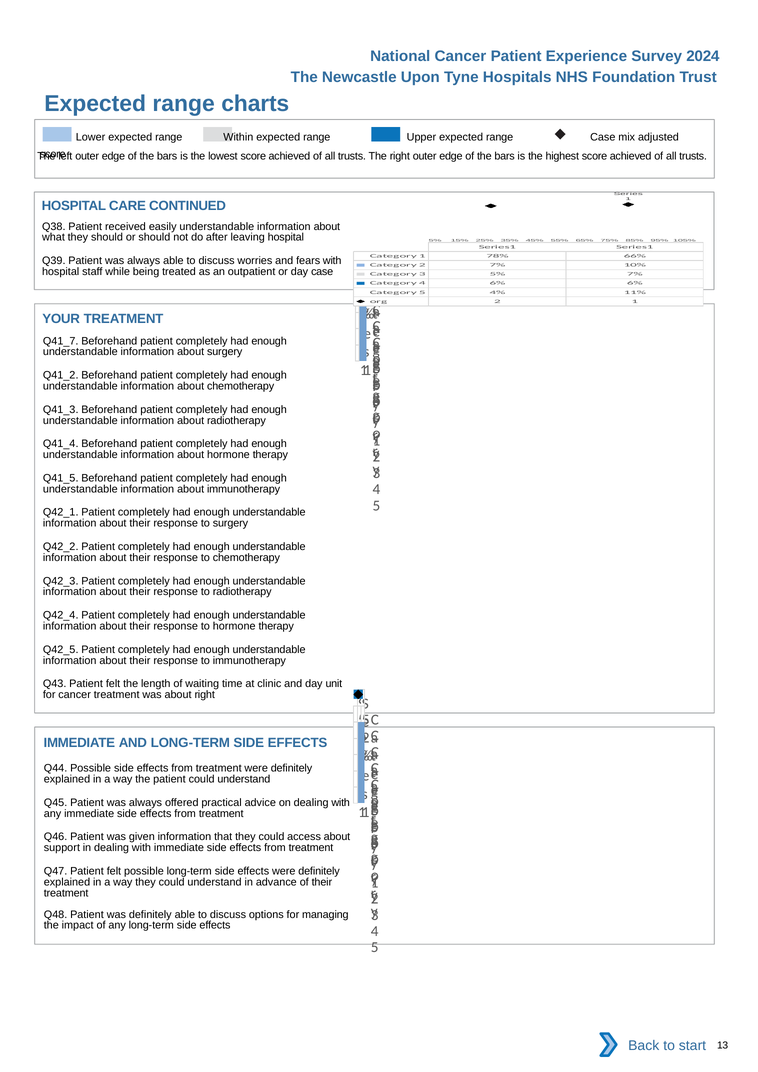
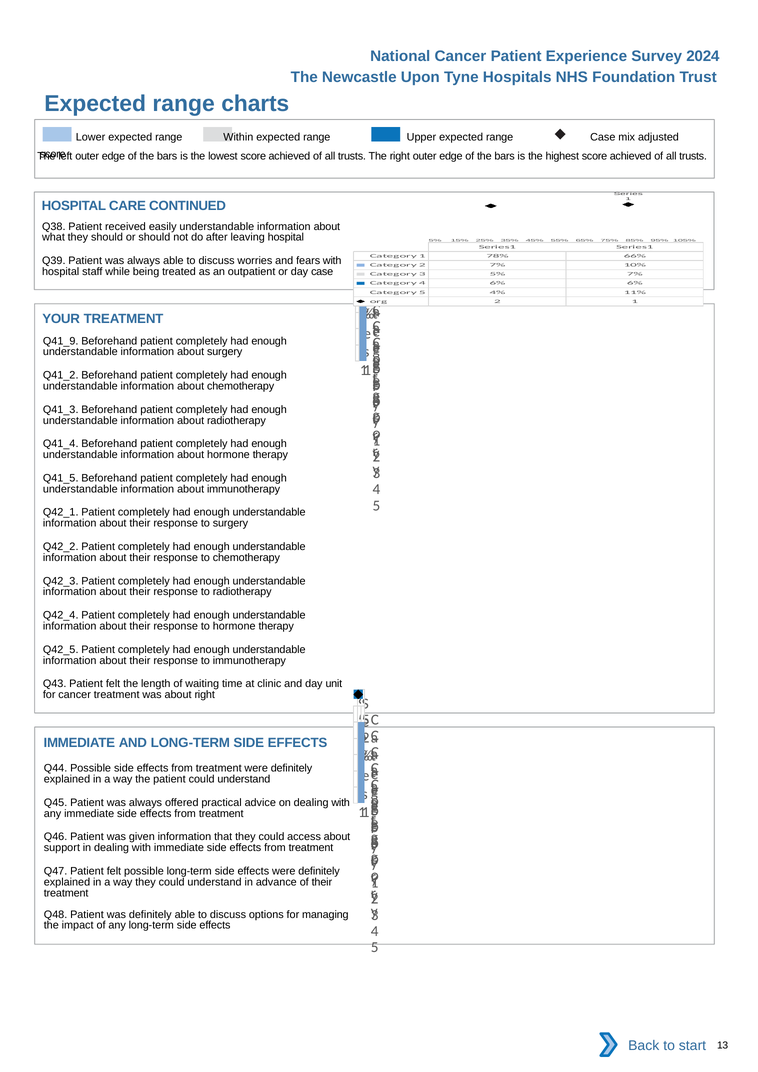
Q41_7: Q41_7 -> Q41_9 (61, 341)
